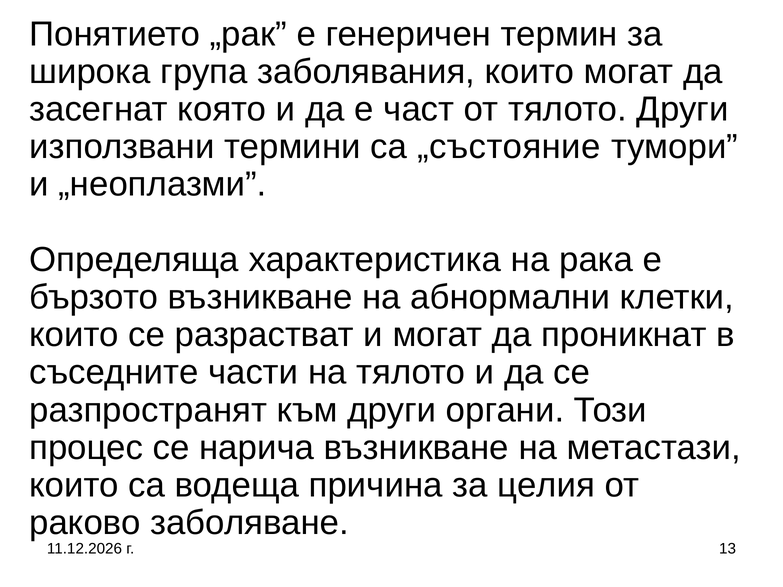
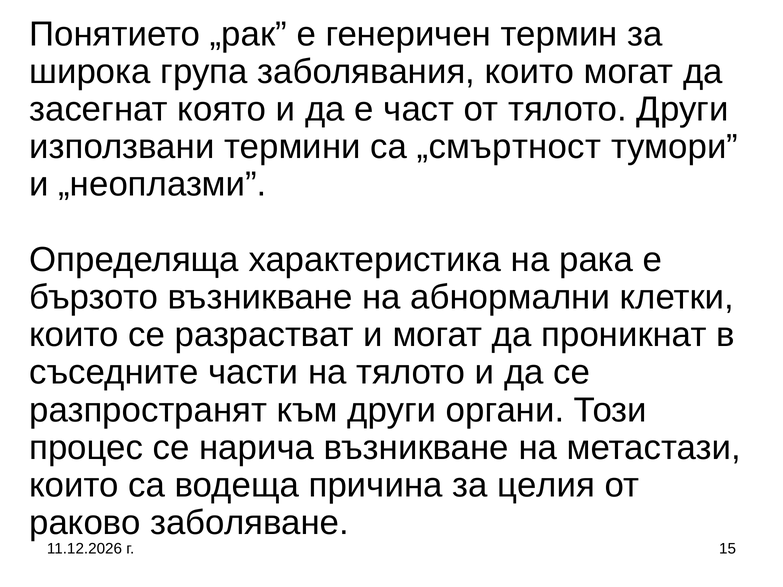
„състояние: „състояние -> „смъртност (509, 147)
13: 13 -> 15 (728, 549)
